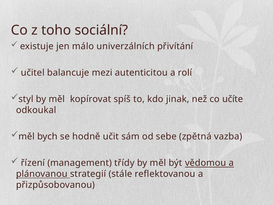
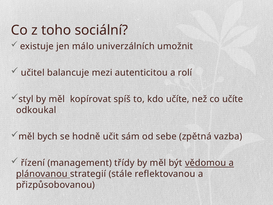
přivítání: přivítání -> umožnit (175, 46)
kdo jinak: jinak -> učíte (178, 99)
